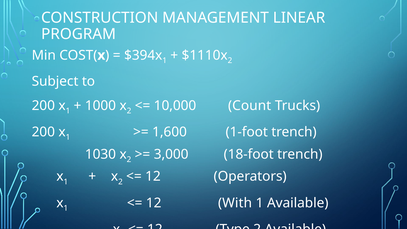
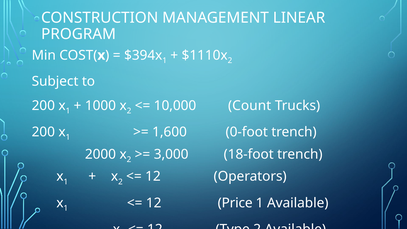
1-foot: 1-foot -> 0-foot (247, 132)
1030: 1030 -> 2000 (100, 154)
With: With -> Price (235, 203)
